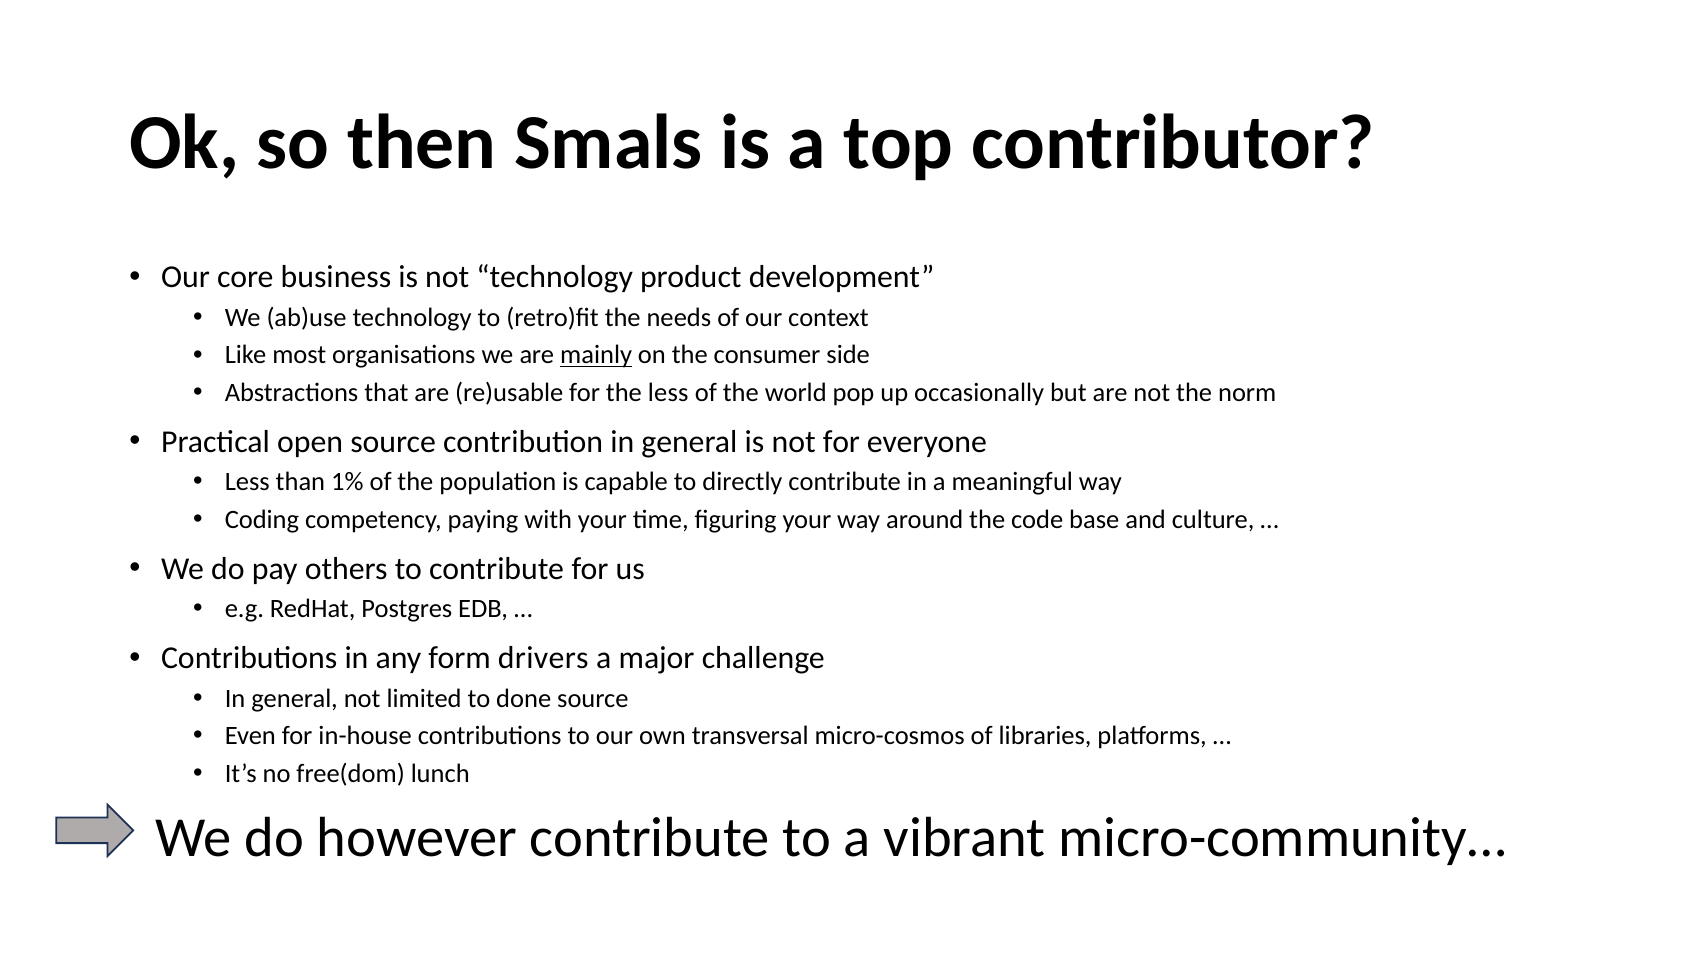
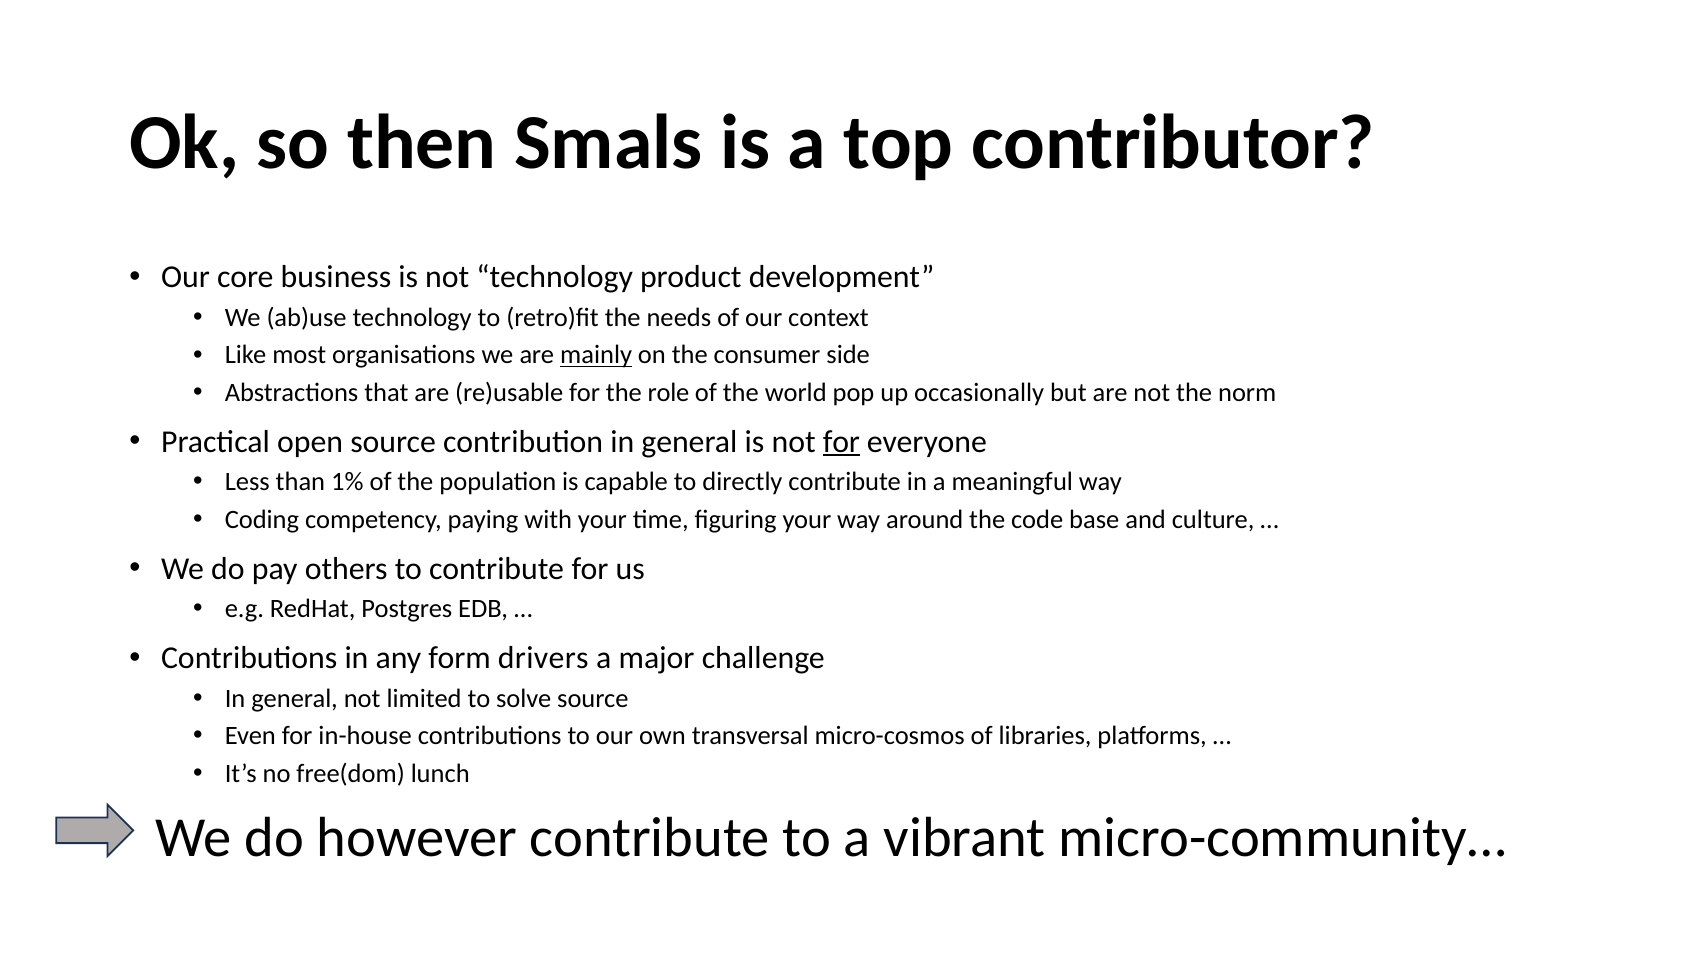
the less: less -> role (668, 393)
for underline: none -> present (841, 442)
done: done -> solve (524, 699)
